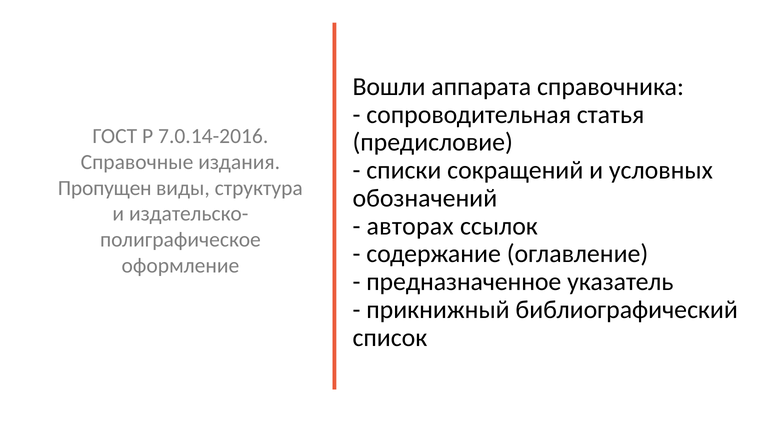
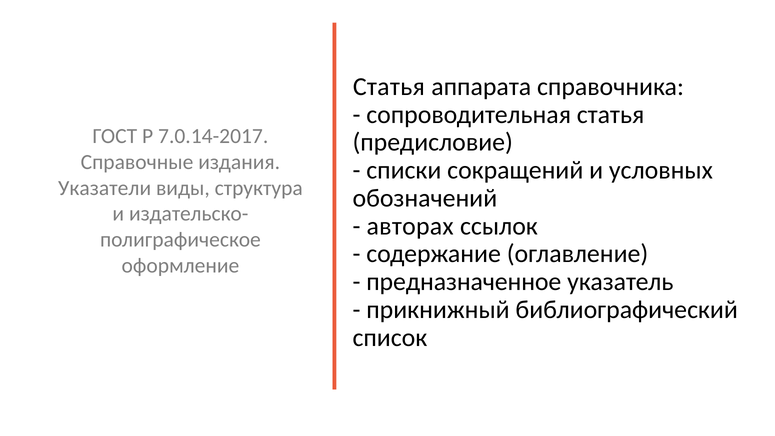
Вошли: Вошли -> Статья (389, 87)
7.0.14-2016: 7.0.14-2016 -> 7.0.14-2017 (213, 136)
Пропущен: Пропущен -> Указатели (105, 188)
